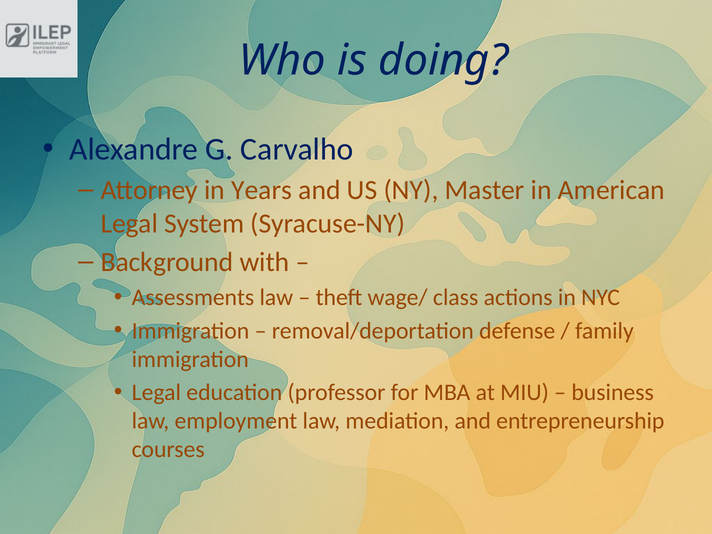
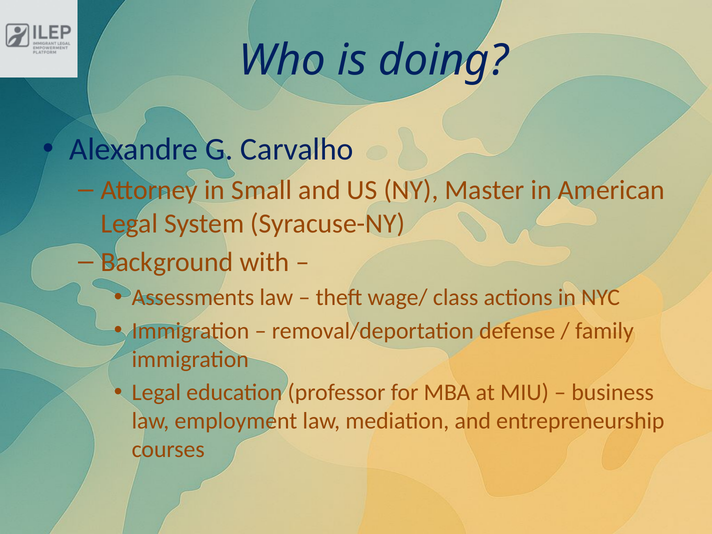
Years: Years -> Small (262, 190)
